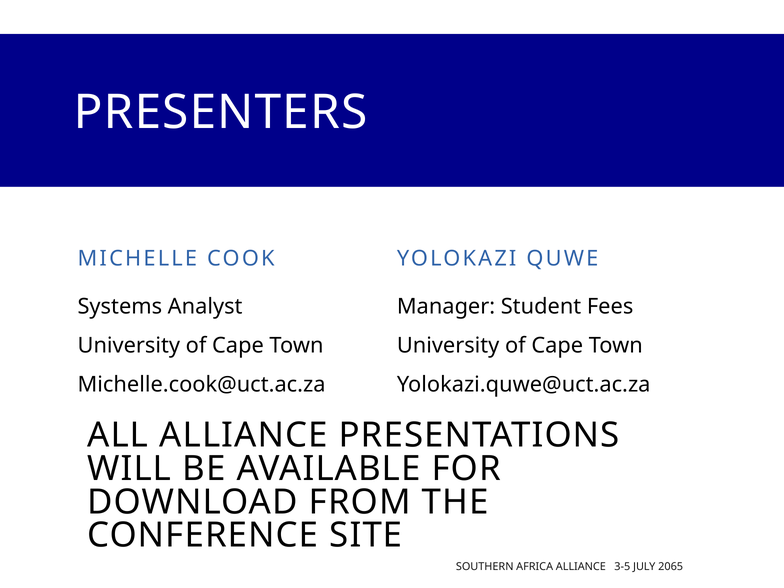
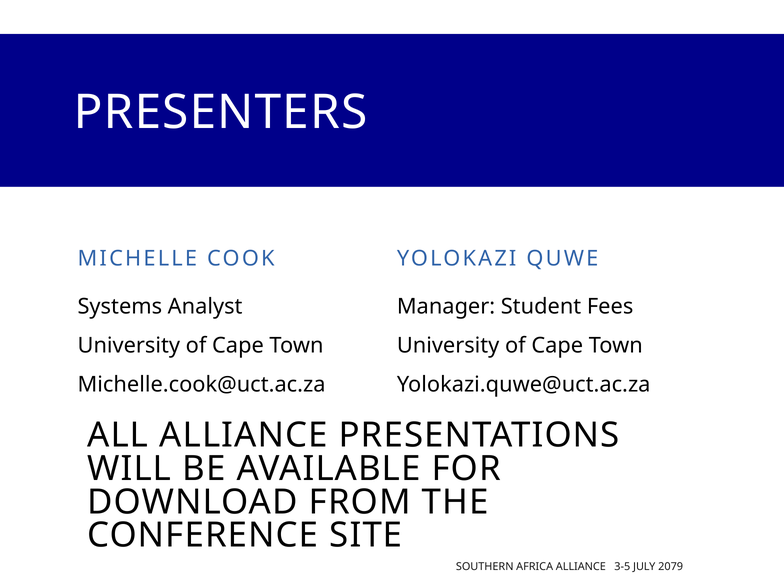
2065: 2065 -> 2079 (671, 566)
